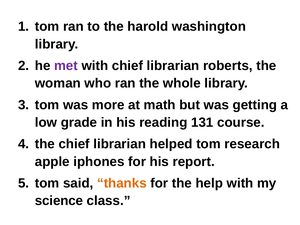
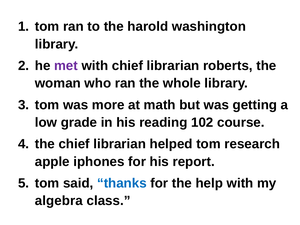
131: 131 -> 102 (202, 122)
thanks colour: orange -> blue (122, 183)
science: science -> algebra (59, 201)
